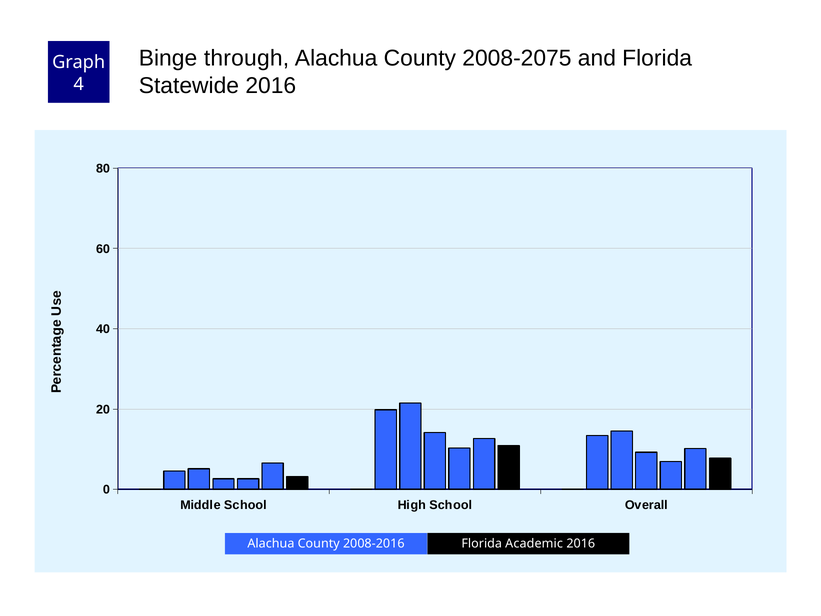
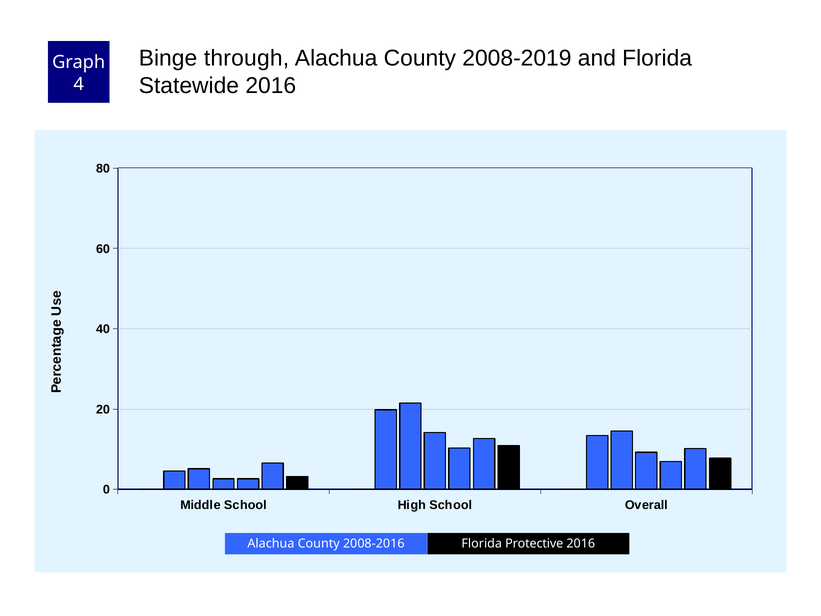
2008-2075: 2008-2075 -> 2008-2019 (517, 58)
Academic: Academic -> Protective (534, 543)
